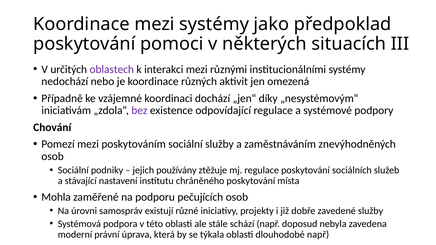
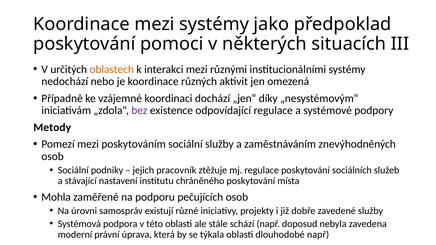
oblastech colour: purple -> orange (112, 69)
Chování: Chování -> Metody (52, 127)
používány: používány -> pracovník (176, 170)
